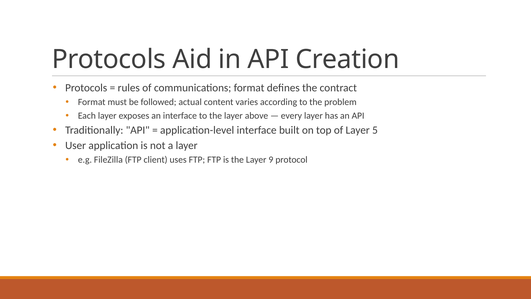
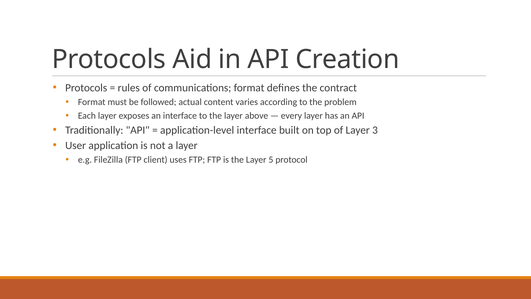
5: 5 -> 3 (375, 130)
9: 9 -> 5 (271, 160)
